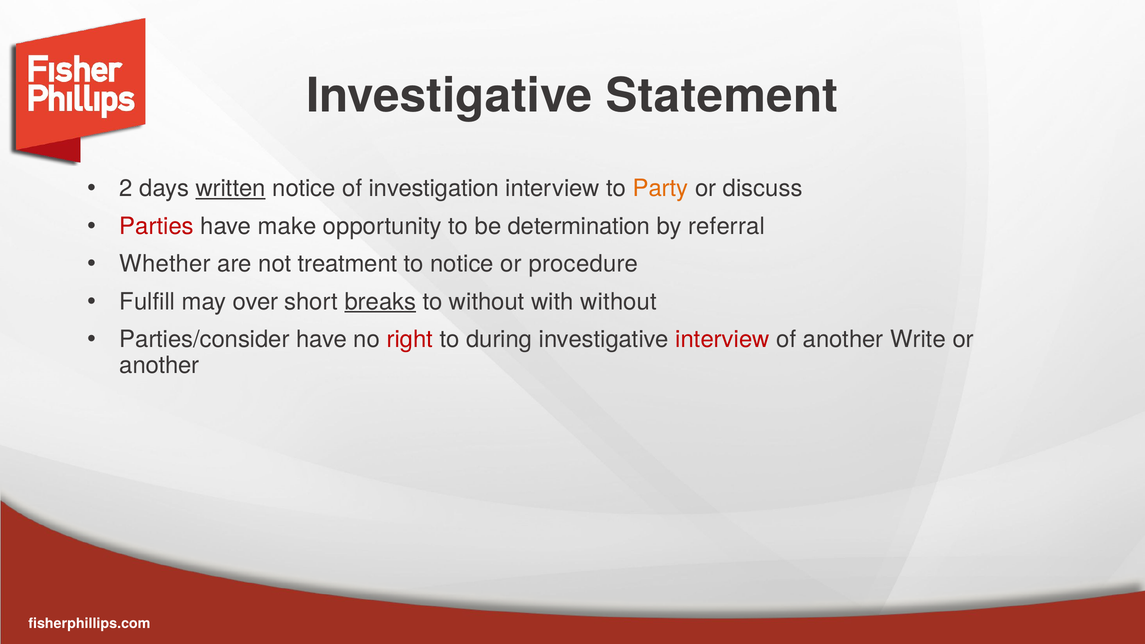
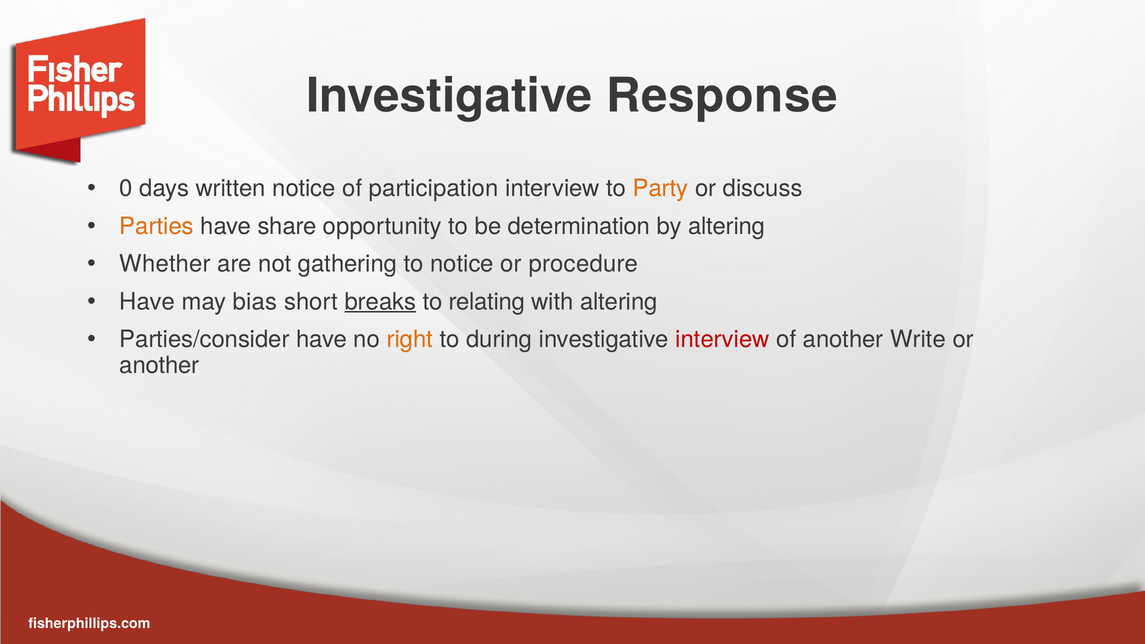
Statement: Statement -> Response (722, 96)
2: 2 -> 0 (126, 189)
written underline: present -> none (231, 189)
investigation: investigation -> participation (434, 189)
Parties colour: red -> orange (157, 226)
make: make -> share (287, 226)
by referral: referral -> altering (727, 226)
treatment: treatment -> gathering (348, 264)
Fulfill: Fulfill -> Have (147, 302)
over: over -> bias (255, 302)
to without: without -> relating (487, 302)
with without: without -> altering (619, 302)
right colour: red -> orange (410, 339)
